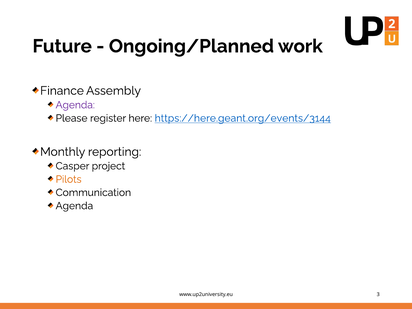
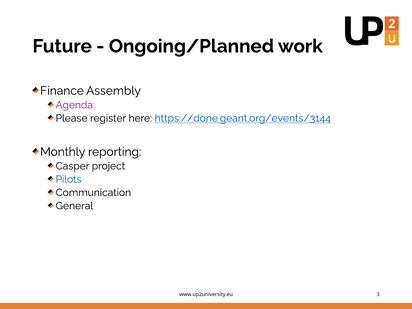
https://here.geant.org/events/3144: https://here.geant.org/events/3144 -> https://done.geant.org/events/3144 (243, 118)
Pilots colour: orange -> blue (69, 179)
Agenda: Agenda -> General (74, 206)
